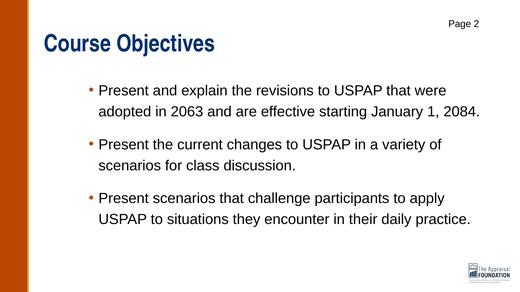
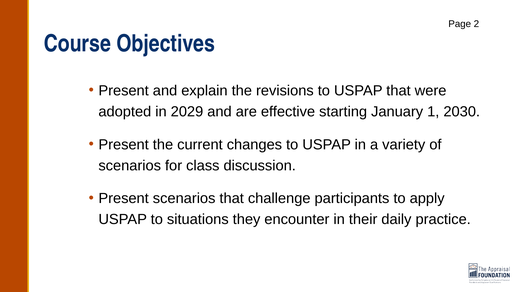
2063: 2063 -> 2029 (187, 112)
2084: 2084 -> 2030 (462, 112)
